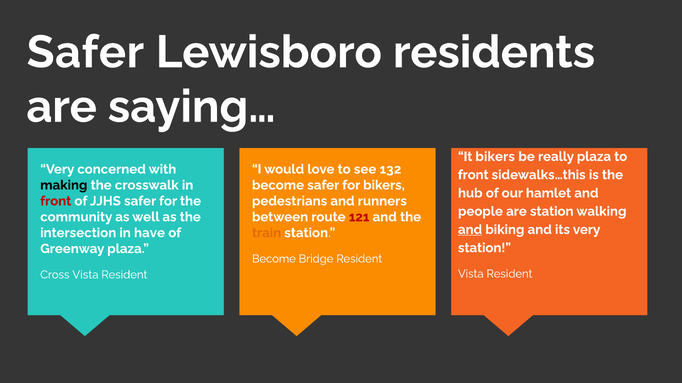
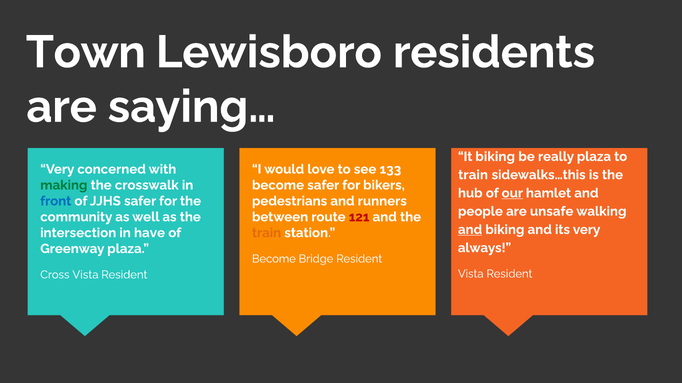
Safer: Safer -> Town (86, 52)
It bikers: bikers -> biking (495, 157)
132: 132 -> 133 (390, 170)
front: front -> train (473, 175)
making colour: black -> green (64, 185)
our underline: none -> present (512, 193)
front colour: red -> blue (56, 201)
are station: station -> unsafe (552, 212)
station: station -> always (485, 248)
